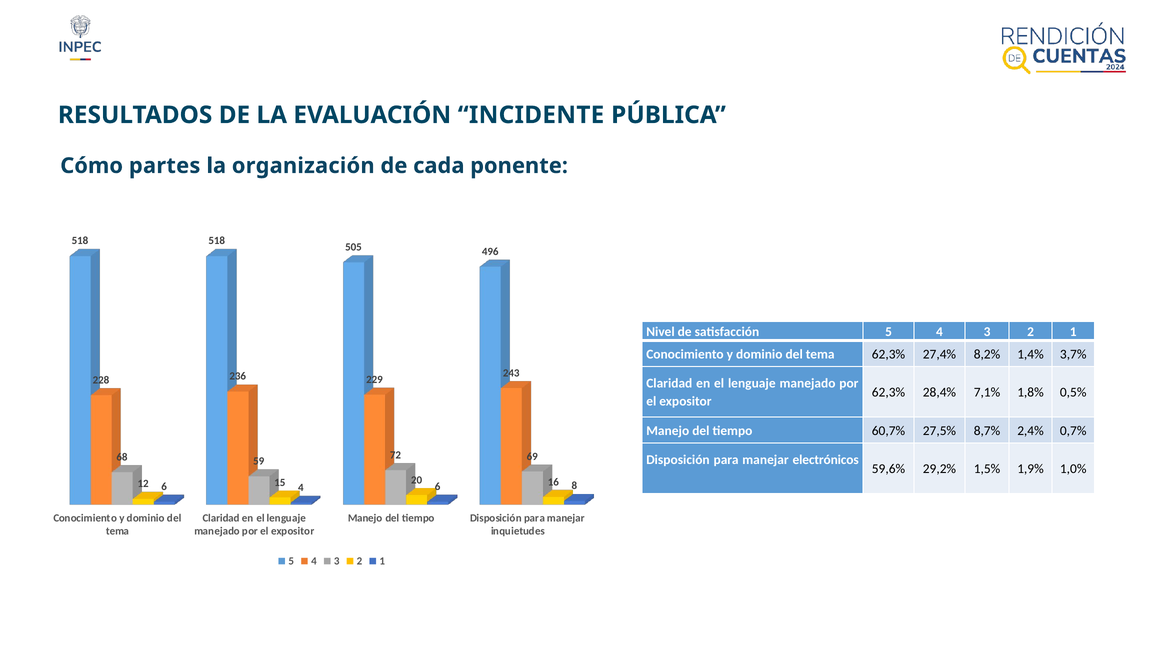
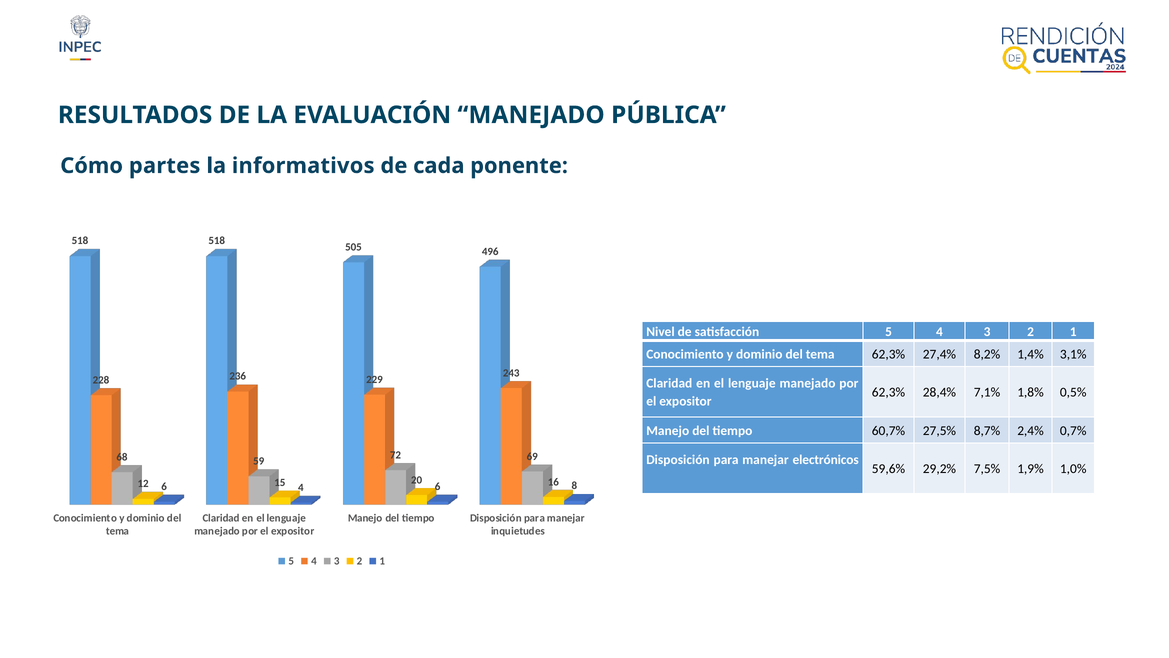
EVALUACIÓN INCIDENTE: INCIDENTE -> MANEJADO (531, 115)
organización: organización -> informativos (303, 166)
3,7%: 3,7% -> 3,1% (1073, 354)
1,5%: 1,5% -> 7,5% (987, 469)
